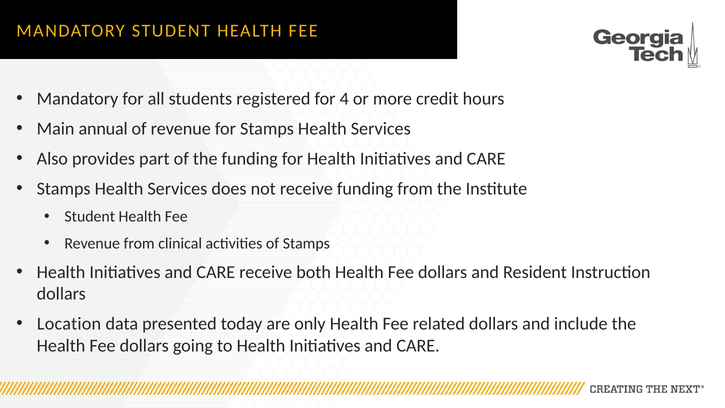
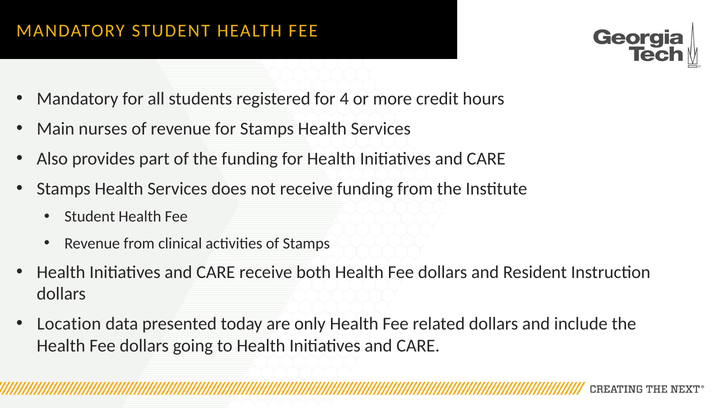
annual: annual -> nurses (103, 129)
